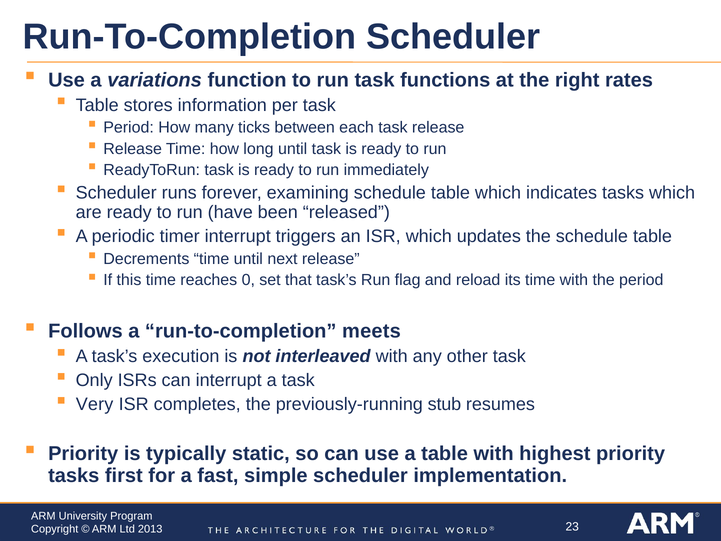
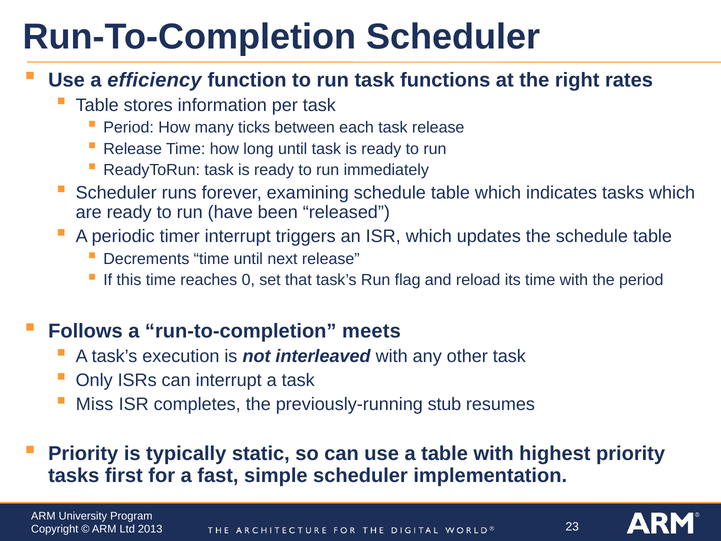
variations: variations -> efficiency (154, 80)
Very: Very -> Miss (95, 404)
